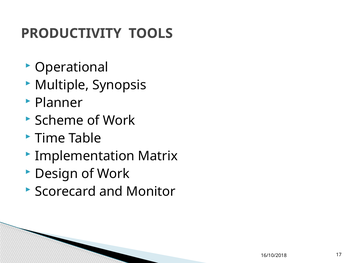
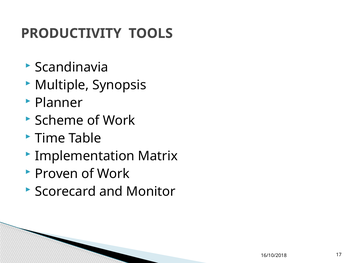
Operational: Operational -> Scandinavia (72, 67)
Design: Design -> Proven (57, 173)
